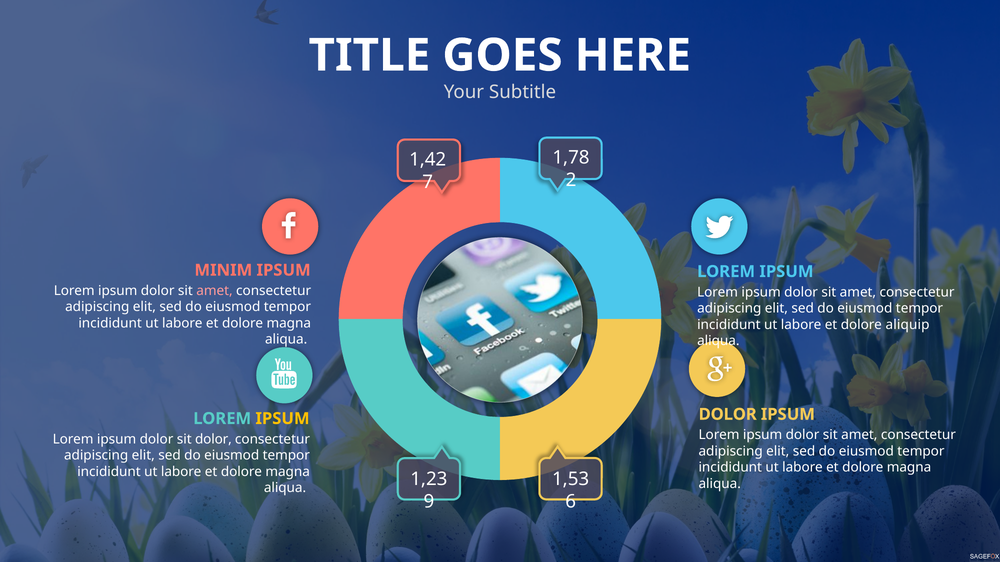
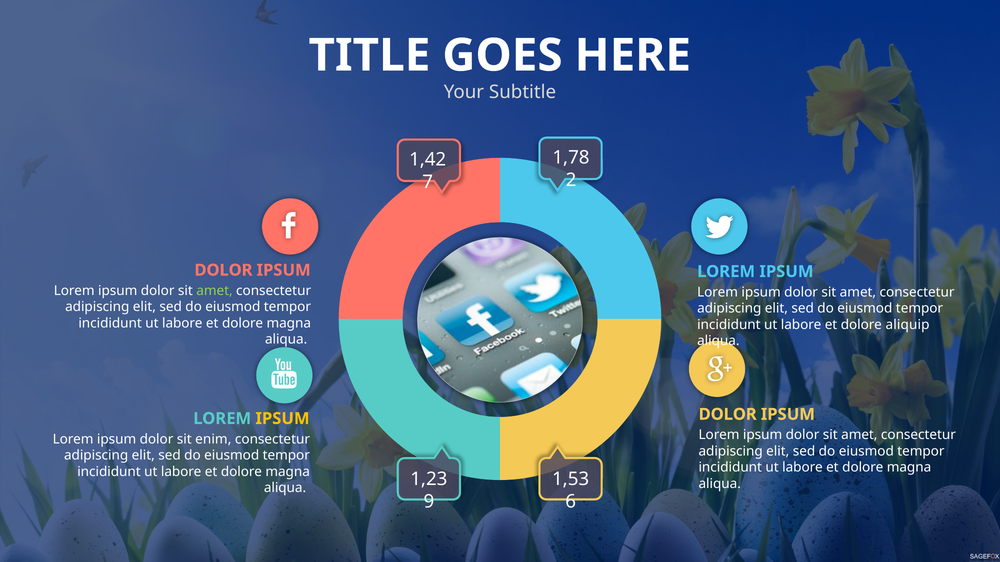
MINIM: MINIM -> DOLOR (223, 270)
amet colour: pink -> light green (214, 291)
sit dolor: dolor -> enim (213, 440)
